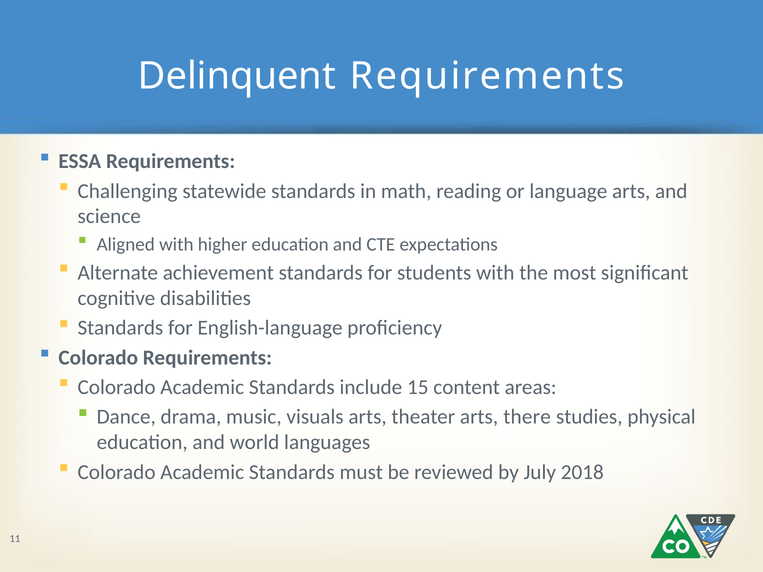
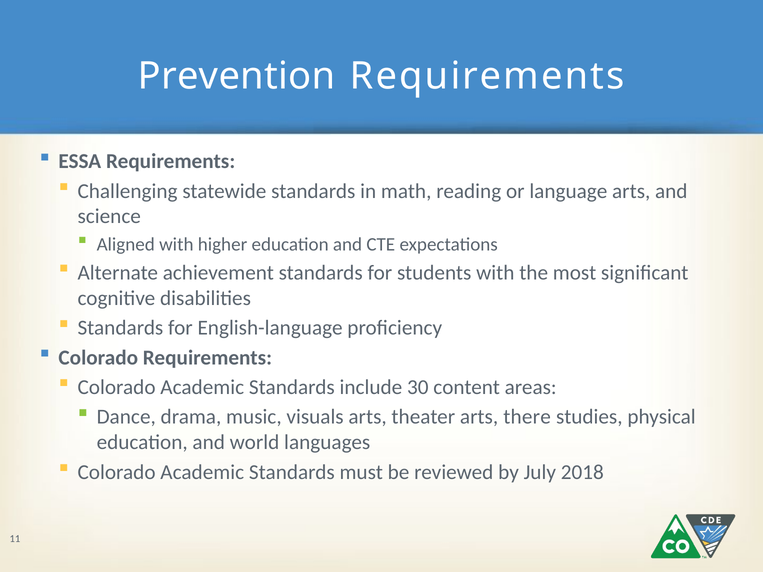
Delinquent: Delinquent -> Prevention (237, 76)
15: 15 -> 30 (418, 387)
